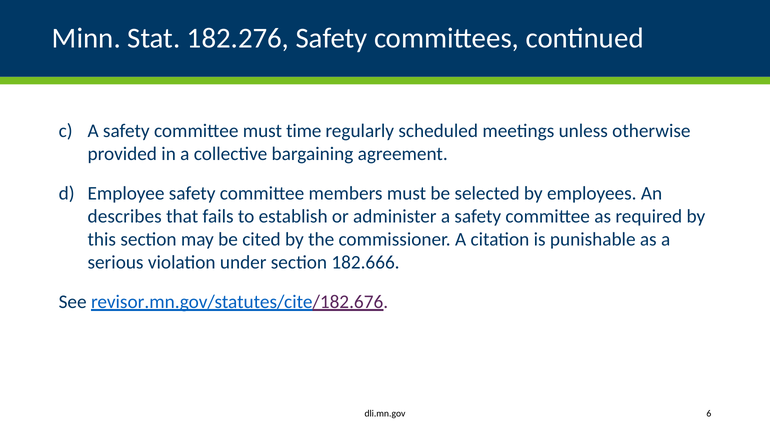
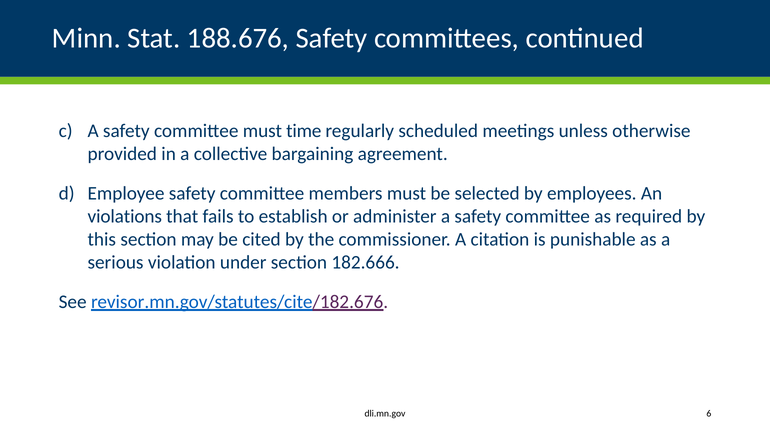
182.276: 182.276 -> 188.676 (238, 38)
describes: describes -> violations (125, 216)
